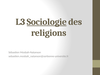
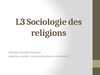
Sociologie underline: present -> none (47, 22)
